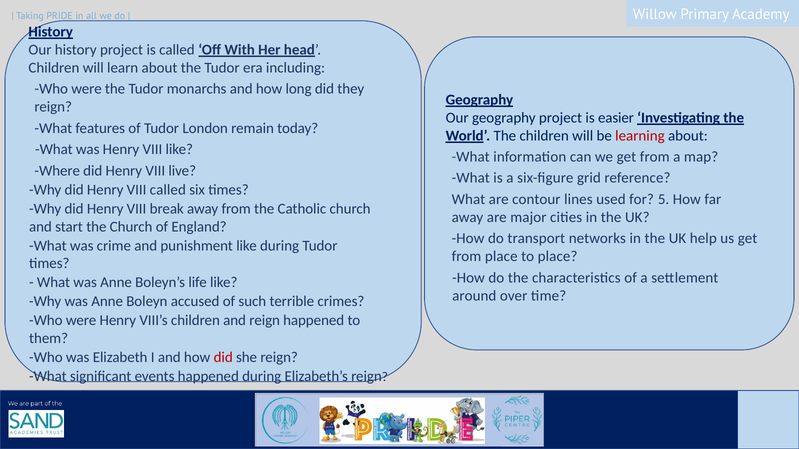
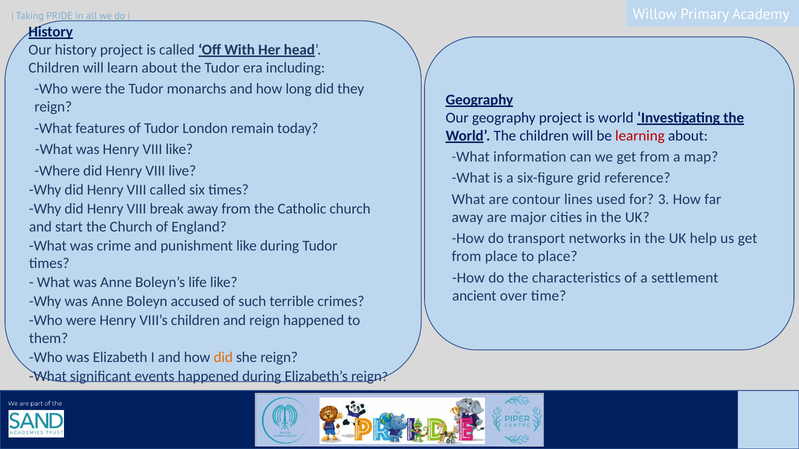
is easier: easier -> world (616, 118)
5: 5 -> 3 (664, 199)
around: around -> ancient (474, 296)
did colour: red -> orange (223, 358)
